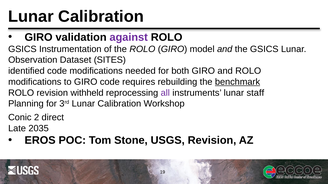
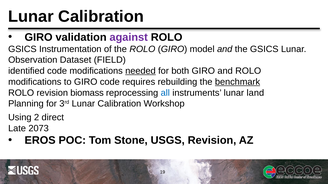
SITES: SITES -> FIELD (110, 60)
needed underline: none -> present (140, 71)
withheld: withheld -> biomass (87, 93)
all colour: purple -> blue (165, 93)
staff: staff -> land (255, 93)
Conic: Conic -> Using (20, 118)
2035: 2035 -> 2073 (39, 129)
